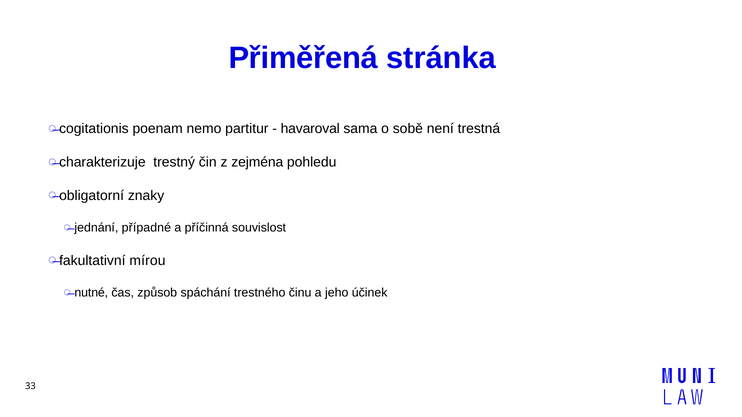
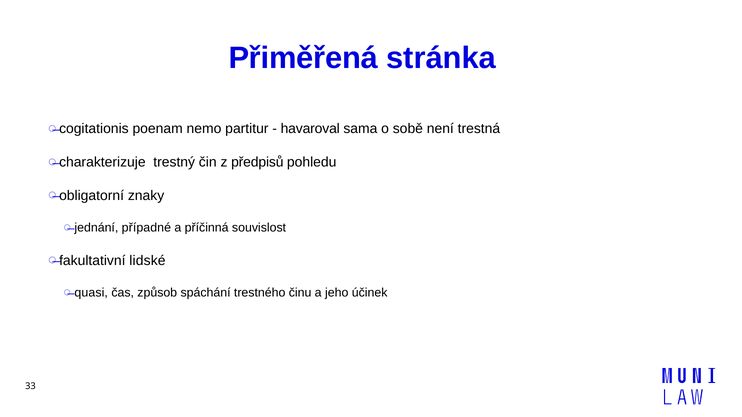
zejména: zejména -> předpisů (257, 162)
mírou: mírou -> lidské (147, 261)
nutné: nutné -> quasi (91, 293)
